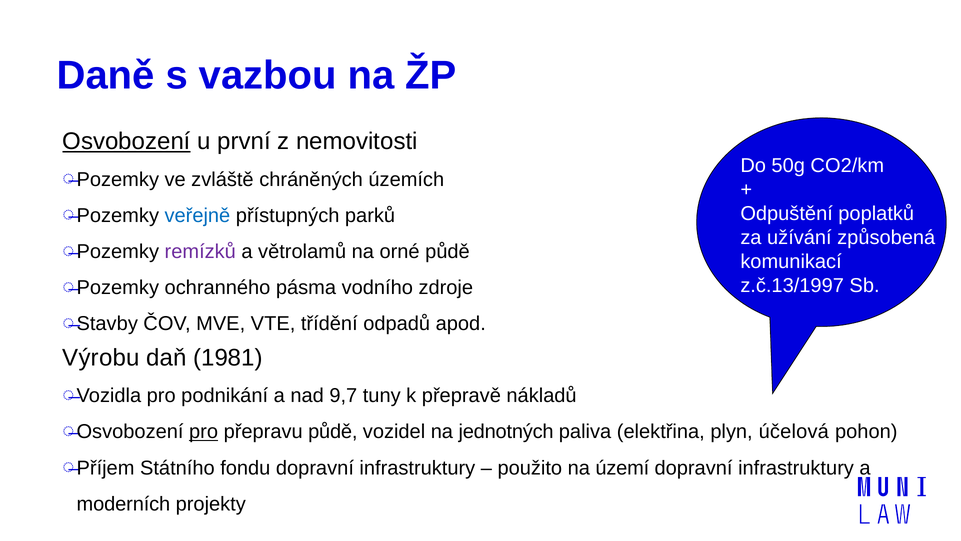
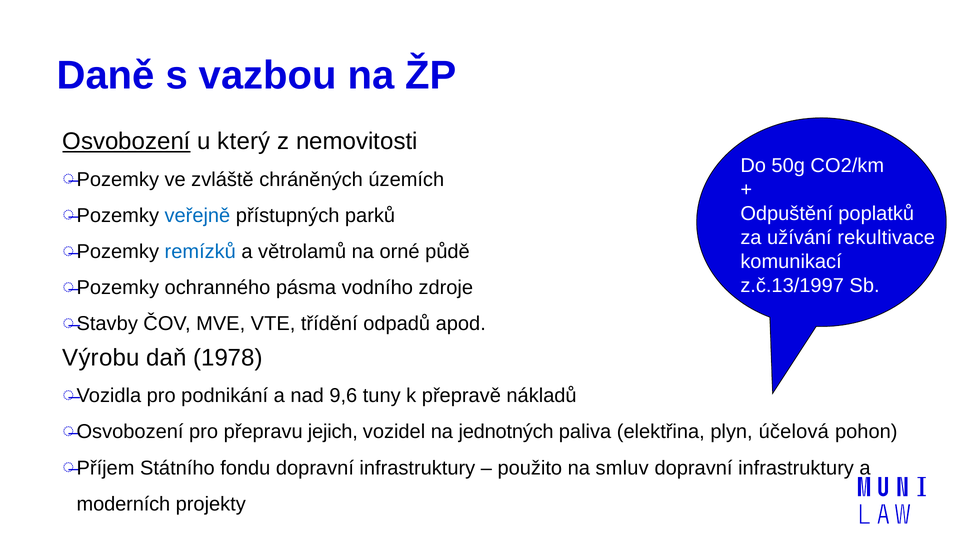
první: první -> který (244, 141)
způsobená: způsobená -> rekultivace (886, 237)
remízků colour: purple -> blue (200, 251)
1981: 1981 -> 1978 (228, 357)
9,7: 9,7 -> 9,6 (343, 395)
pro underline: present -> none (204, 432)
přepravu půdě: půdě -> jejich (333, 432)
území: území -> smluv (622, 468)
